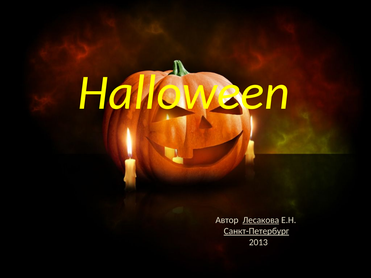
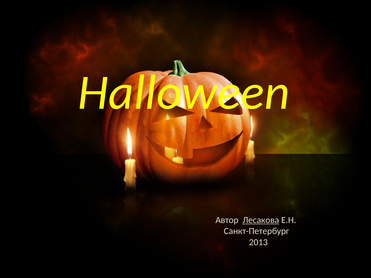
Санкт-Петербург underline: present -> none (256, 231)
